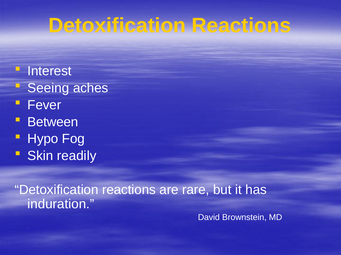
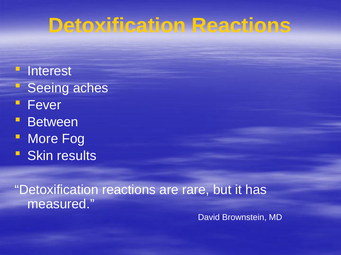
Hypo: Hypo -> More (43, 139)
readily: readily -> results (77, 156)
induration: induration -> measured (61, 205)
